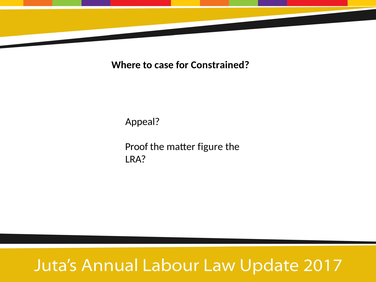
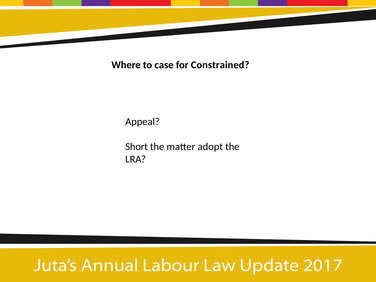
Proof: Proof -> Short (137, 147)
figure: figure -> adopt (210, 147)
